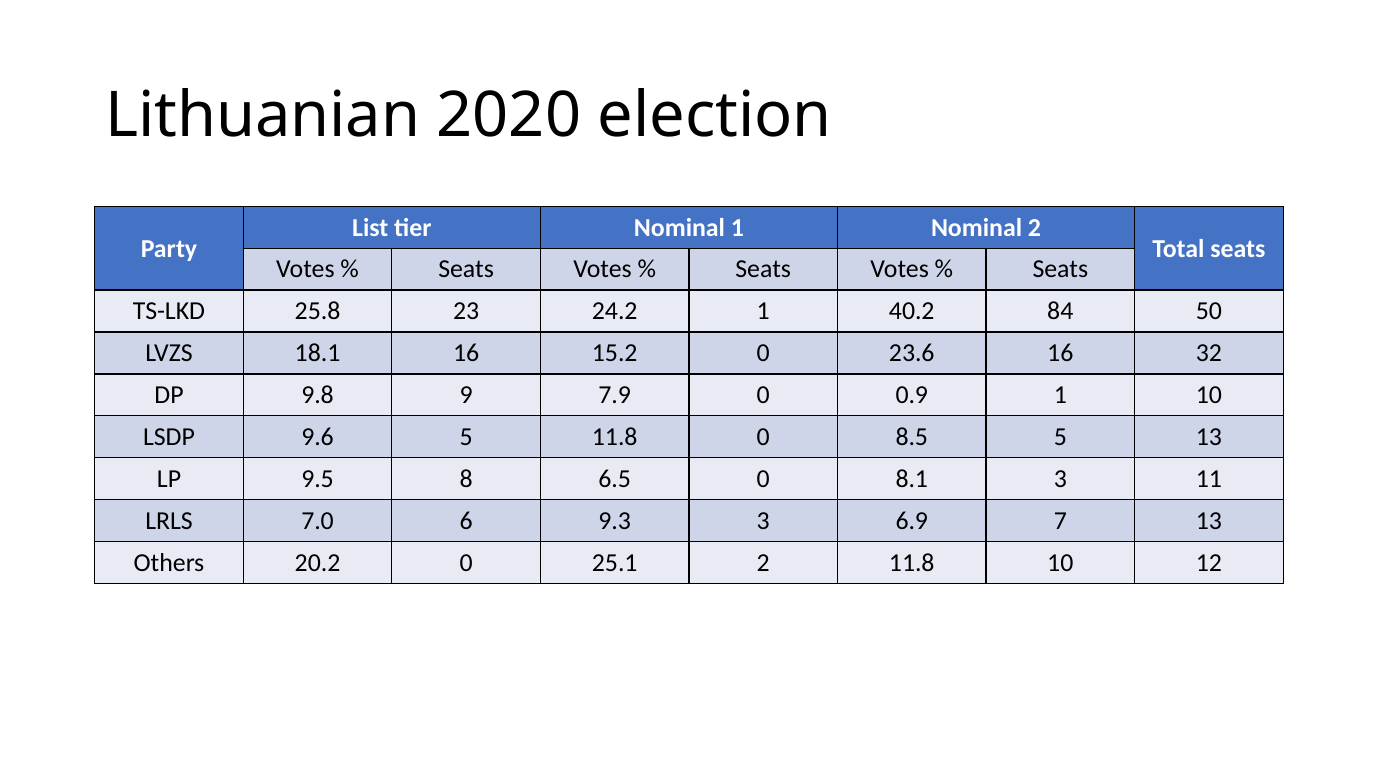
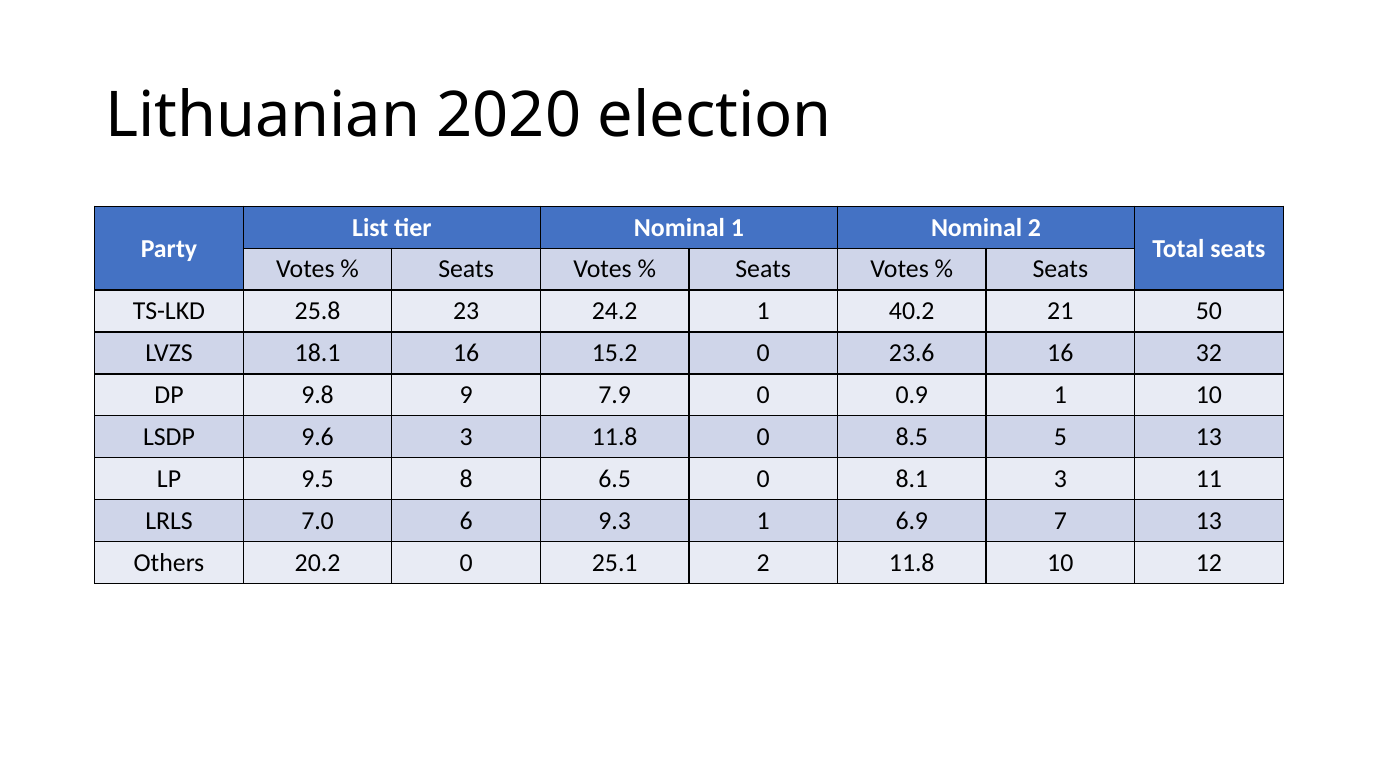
84: 84 -> 21 (1060, 311)
9.6 5: 5 -> 3 (466, 437)
9.3 3: 3 -> 1 (763, 521)
